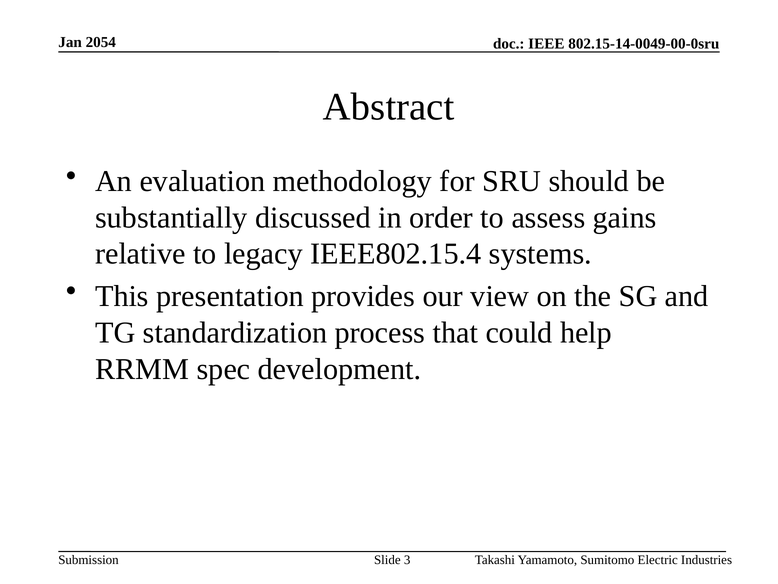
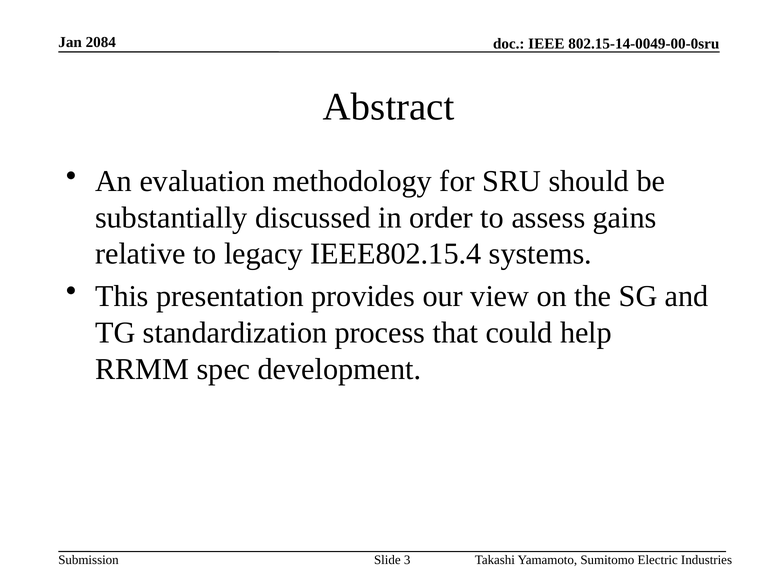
2054: 2054 -> 2084 (101, 42)
